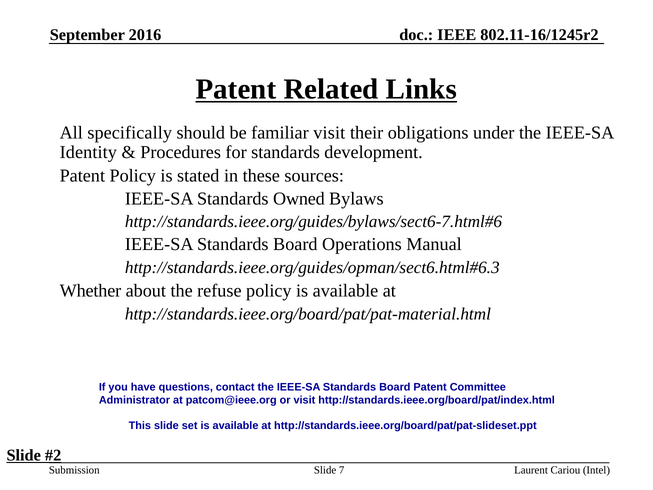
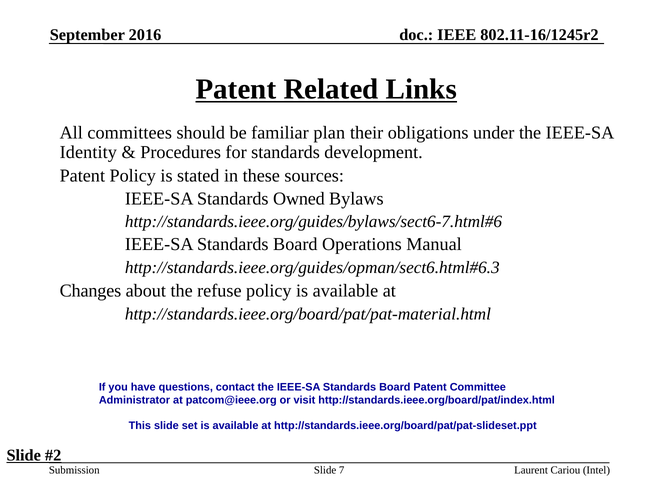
specifically: specifically -> committees (130, 133)
familiar visit: visit -> plan (329, 133)
Whether: Whether -> Changes (90, 290)
